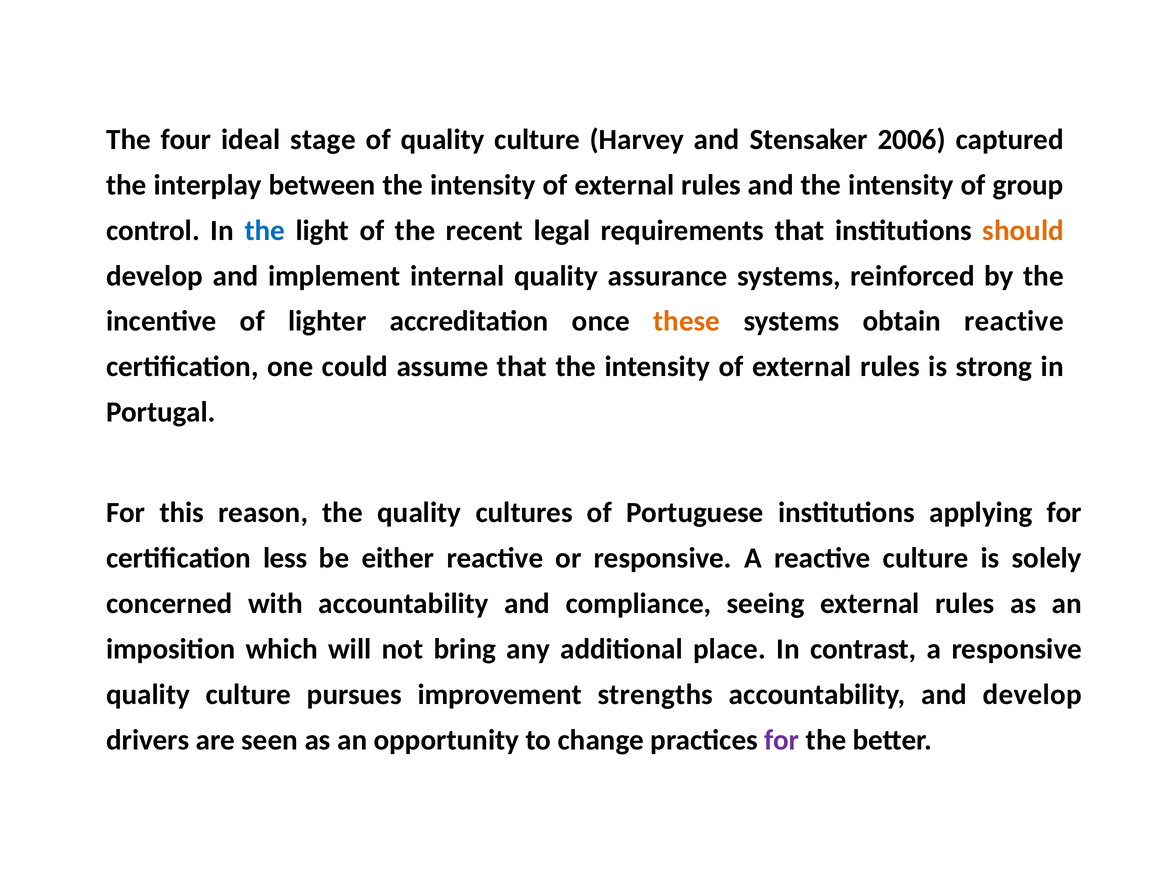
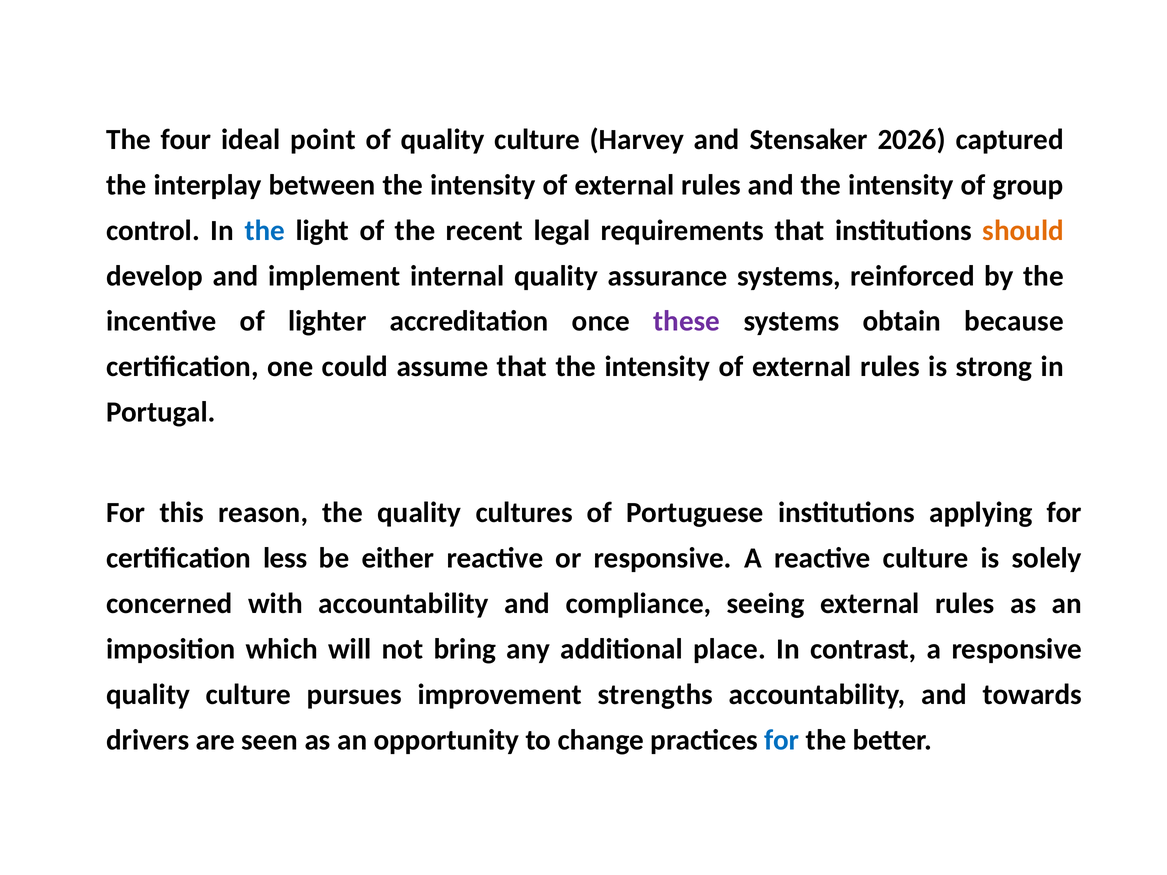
stage: stage -> point (323, 140)
2006: 2006 -> 2026 (912, 140)
these colour: orange -> purple (687, 321)
obtain reactive: reactive -> because (1014, 321)
and develop: develop -> towards (1032, 695)
for colour: purple -> blue (782, 740)
